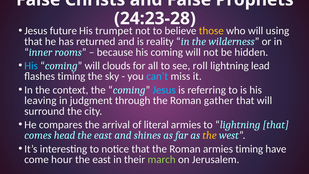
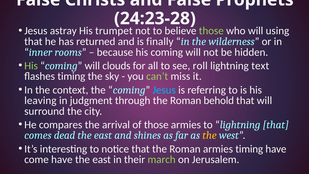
future: future -> astray (63, 31)
those colour: yellow -> light green (211, 31)
reality: reality -> finally (160, 41)
His colour: light blue -> light green (31, 66)
lead: lead -> text (260, 66)
can’t colour: light blue -> light green (157, 76)
gather: gather -> behold (219, 100)
of literal: literal -> those (156, 125)
head: head -> dead (65, 135)
come hour: hour -> have (62, 159)
